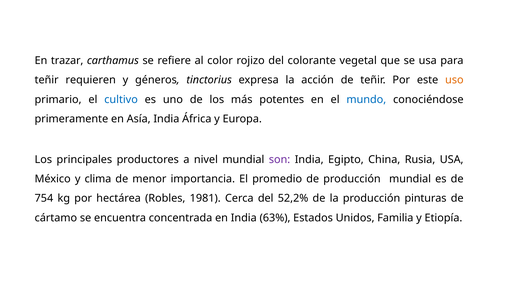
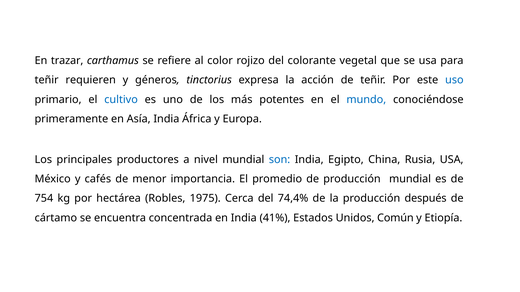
uso colour: orange -> blue (454, 80)
son colour: purple -> blue (280, 160)
clima: clima -> cafés (98, 179)
1981: 1981 -> 1975 (205, 199)
52,2%: 52,2% -> 74,4% (293, 199)
pinturas: pinturas -> después (426, 199)
63%: 63% -> 41% (275, 218)
Familia: Familia -> Común (395, 218)
